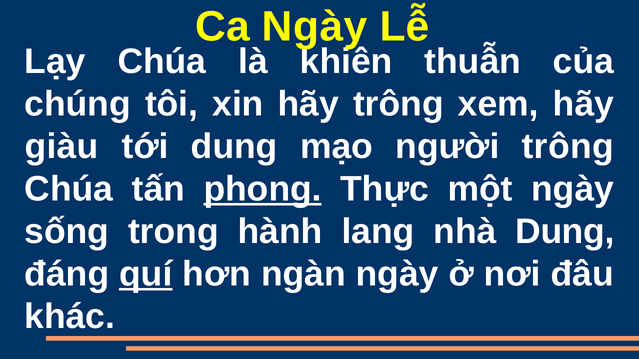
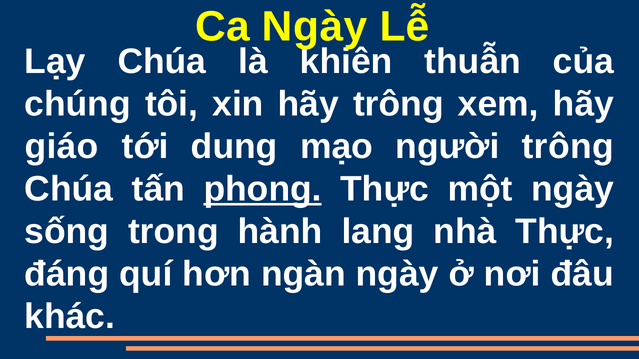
giàu: giàu -> giáo (62, 147)
nhà Dung: Dung -> Thực (565, 232)
quí underline: present -> none (146, 274)
